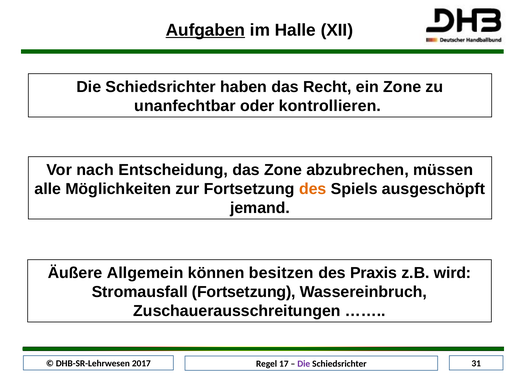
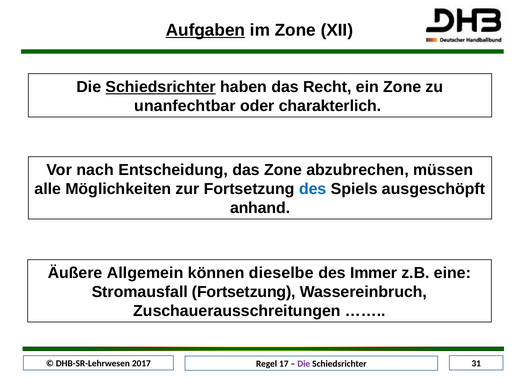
im Halle: Halle -> Zone (295, 30)
Schiedsrichter underline: none -> present (161, 87)
kontrollieren: kontrollieren -> charakterlich (330, 106)
des colour: orange -> blue (313, 189)
jemand: jemand -> anhand (260, 208)
besitzen: besitzen -> dieselbe (281, 273)
Praxis: Praxis -> Immer (374, 273)
wird: wird -> eine (452, 273)
